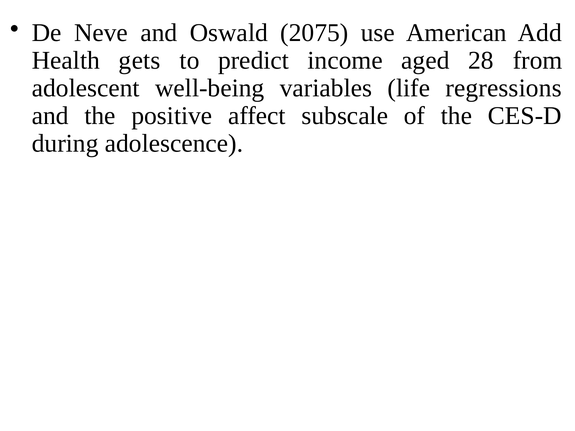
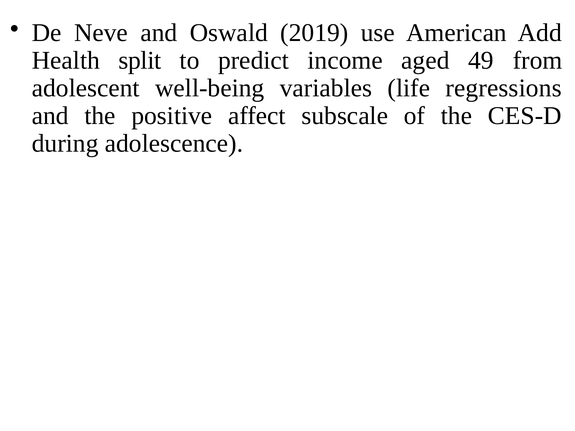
2075: 2075 -> 2019 (314, 33)
gets: gets -> split (140, 61)
28: 28 -> 49 (481, 61)
